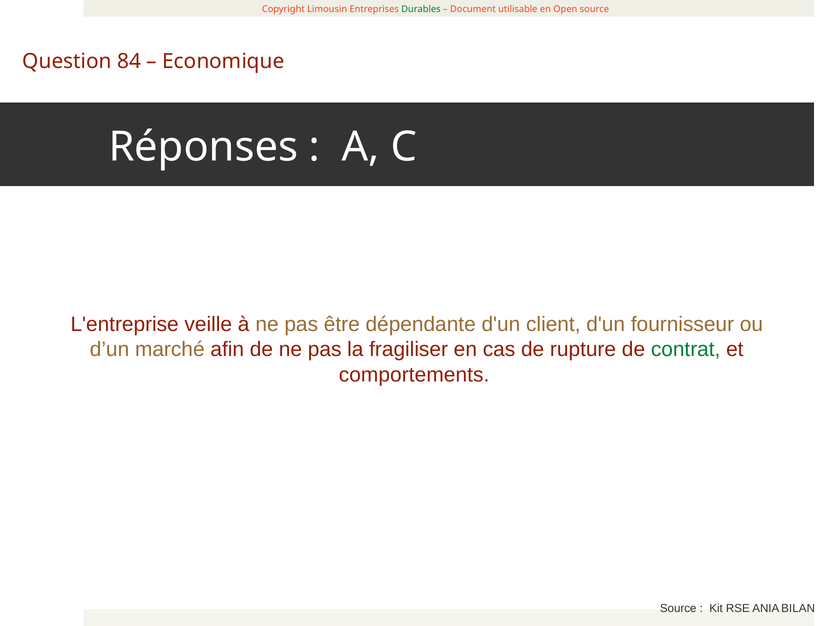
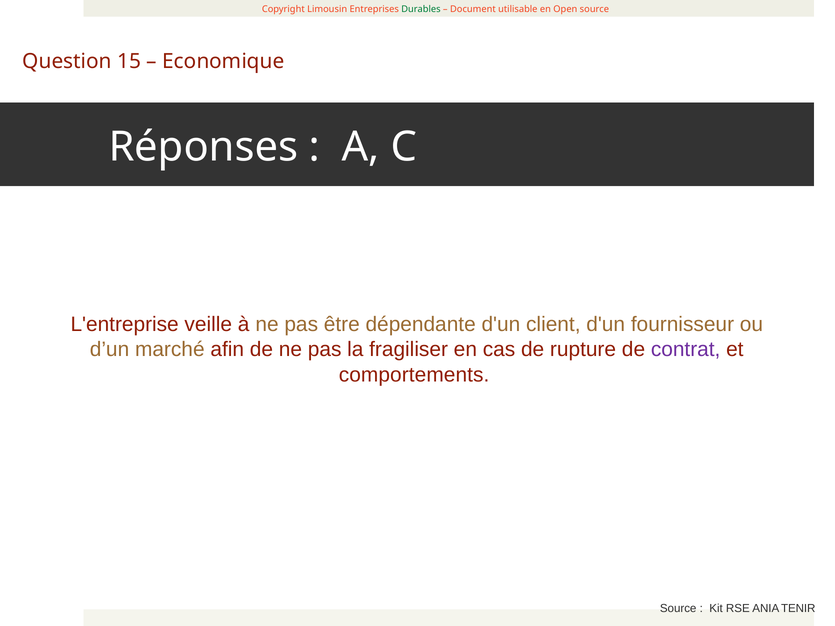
84: 84 -> 15 (129, 61)
contrat colour: green -> purple (686, 350)
BILAN: BILAN -> TENIR (798, 609)
